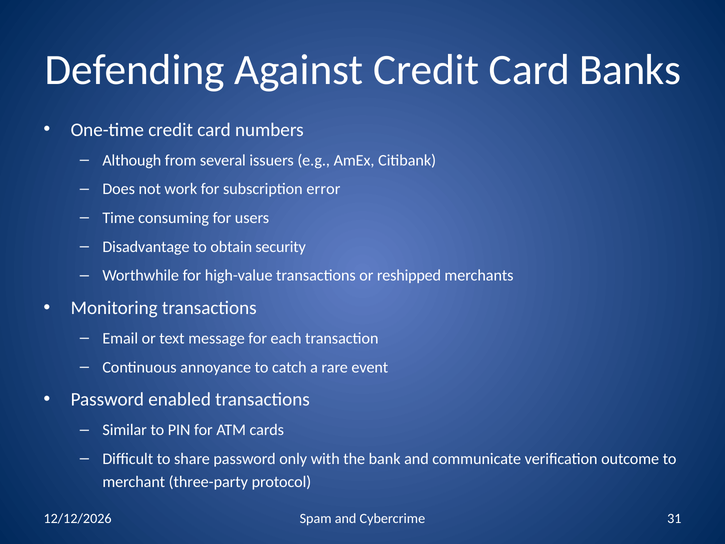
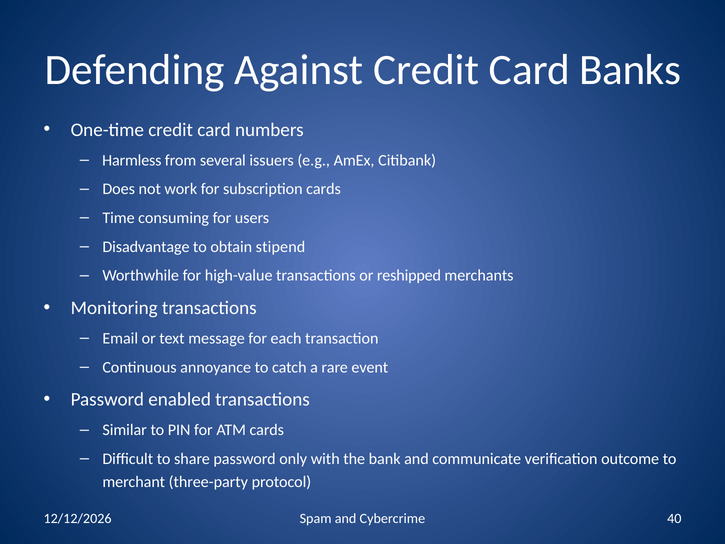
Although: Although -> Harmless (132, 160)
subscription error: error -> cards (324, 189)
security: security -> stipend (281, 247)
31: 31 -> 40 (674, 519)
